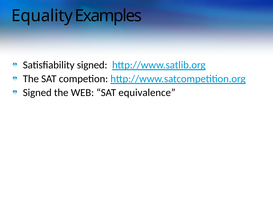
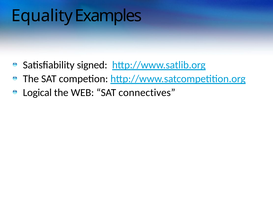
Signed: Signed -> Logical (37, 92)
equivalence: equivalence -> connectives (147, 92)
